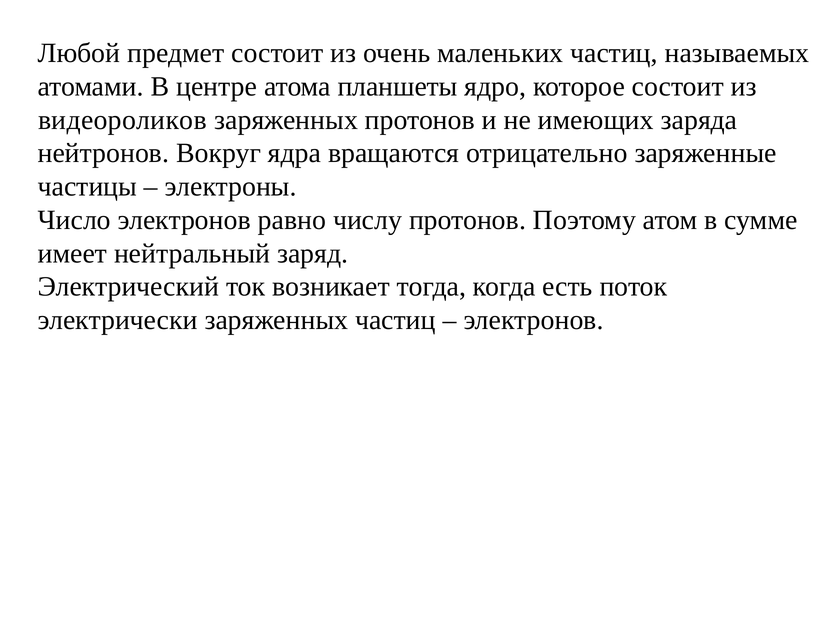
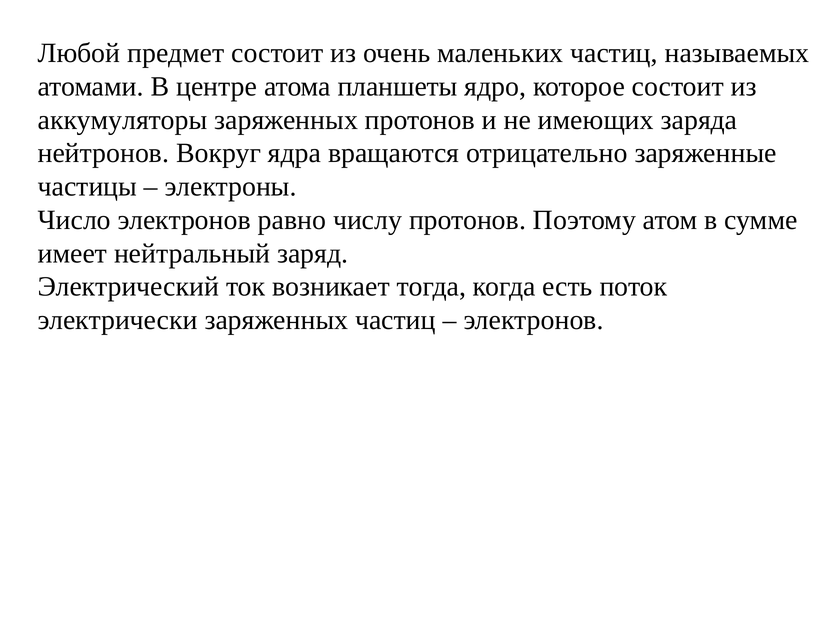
видеороликов: видеороликов -> аккумуляторы (123, 120)
